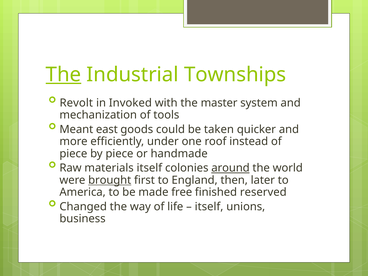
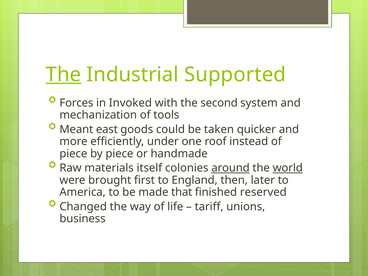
Townships: Townships -> Supported (235, 75)
Revolt: Revolt -> Forces (76, 103)
master: master -> second (219, 103)
world underline: none -> present (288, 168)
brought underline: present -> none (110, 180)
free: free -> that (182, 192)
itself: itself -> tariff (209, 207)
